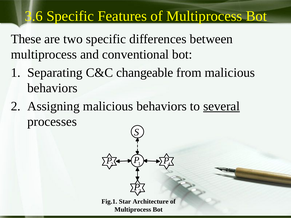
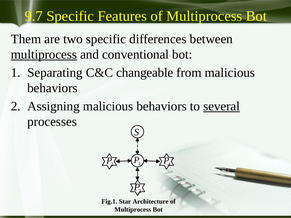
3.6: 3.6 -> 9.7 (34, 16)
These: These -> Them (26, 39)
multiprocess underline: none -> present (44, 55)
